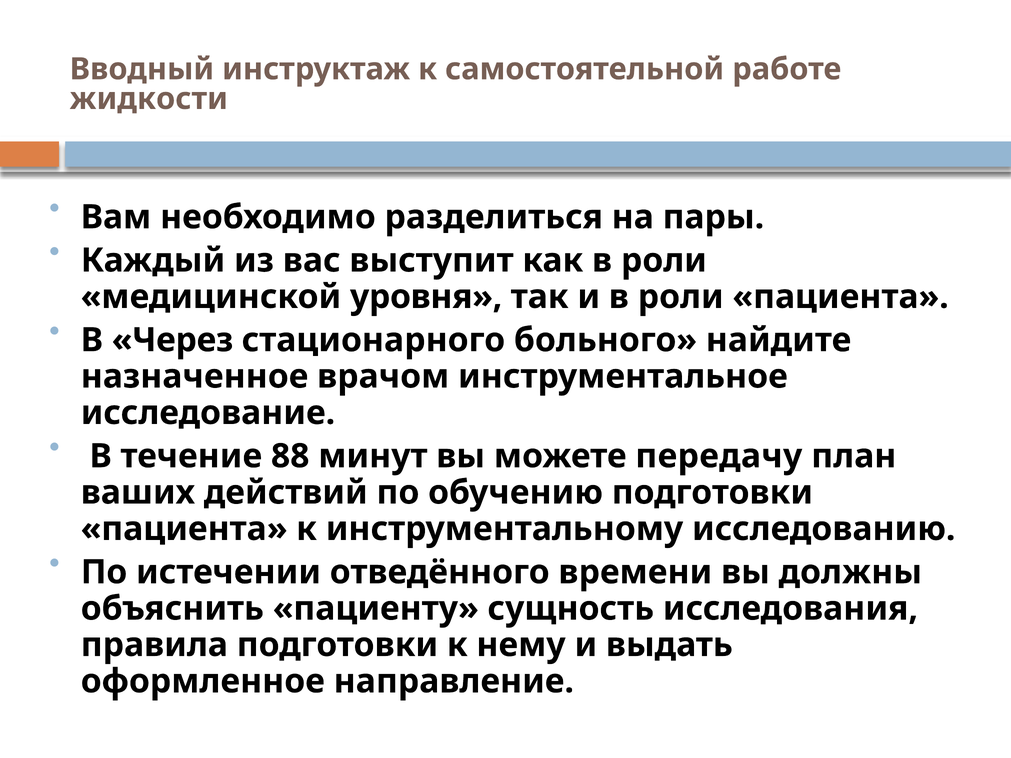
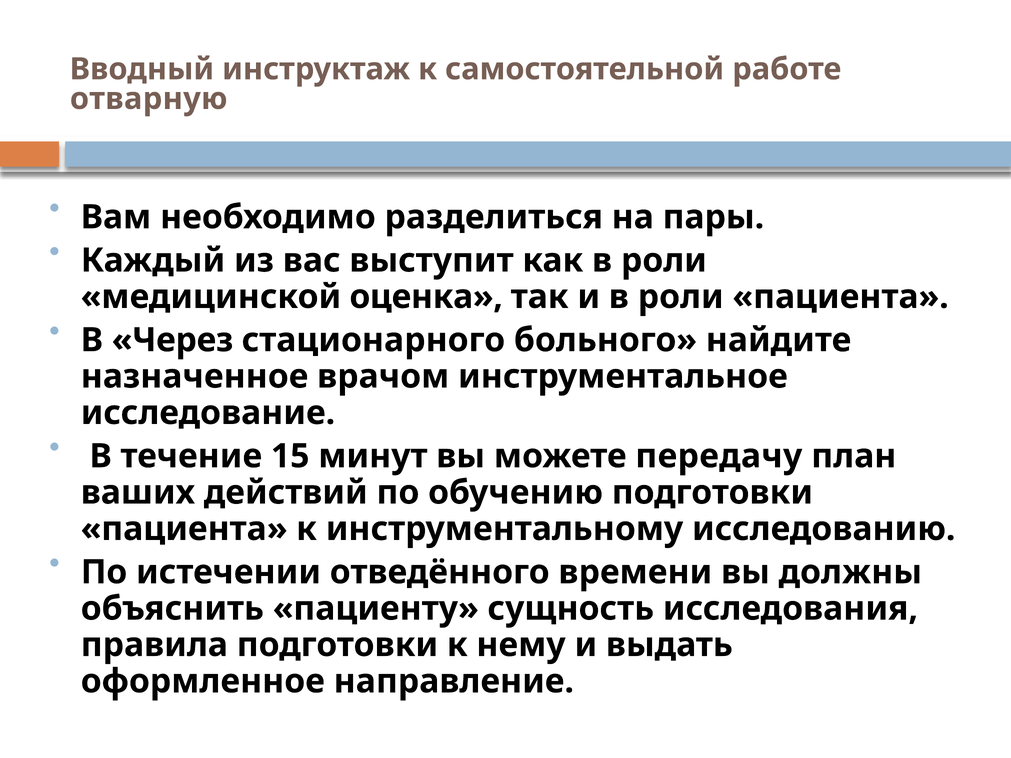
жидкости: жидкости -> отварную (149, 99)
уровня: уровня -> оценка (426, 297)
88: 88 -> 15 (290, 456)
